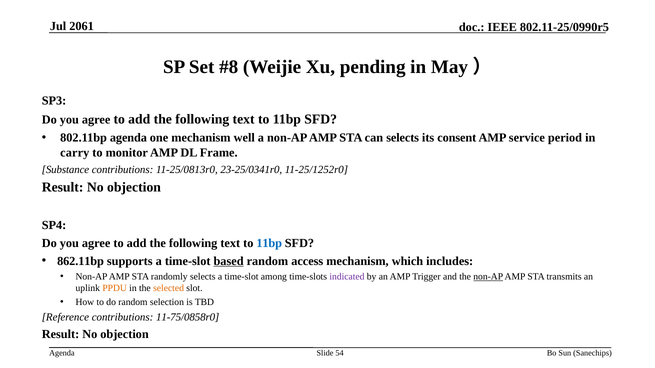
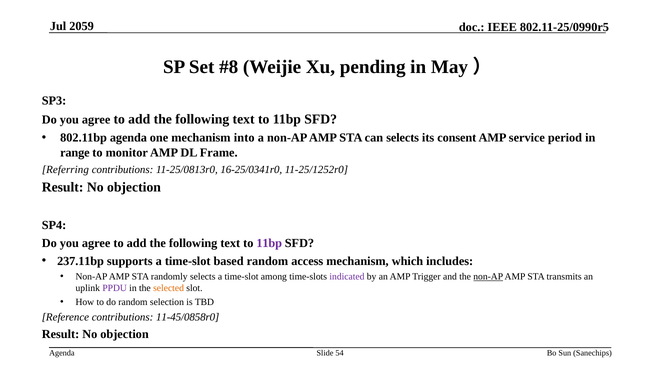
2061: 2061 -> 2059 (82, 26)
well: well -> into (244, 138)
carry: carry -> range (75, 153)
Substance: Substance -> Referring (65, 170)
23-25/0341r0: 23-25/0341r0 -> 16-25/0341r0 (251, 170)
11bp colour: blue -> purple (269, 243)
862.11bp: 862.11bp -> 237.11bp (81, 261)
based underline: present -> none (229, 261)
PPDU colour: orange -> purple (115, 288)
11-75/0858r0: 11-75/0858r0 -> 11-45/0858r0 (188, 318)
